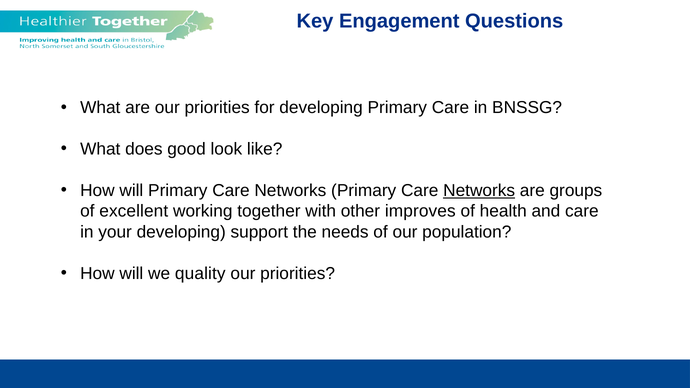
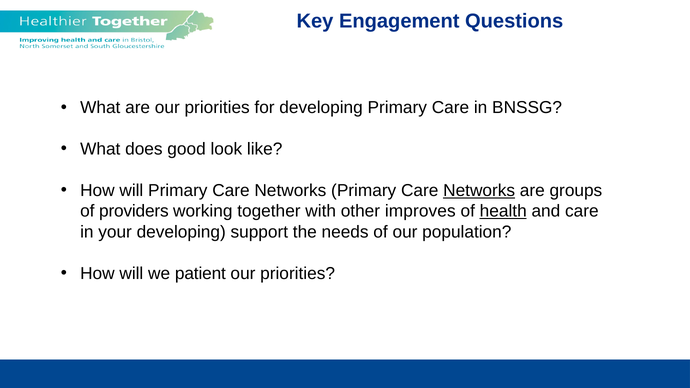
excellent: excellent -> providers (134, 211)
health underline: none -> present (503, 211)
quality: quality -> patient (200, 273)
